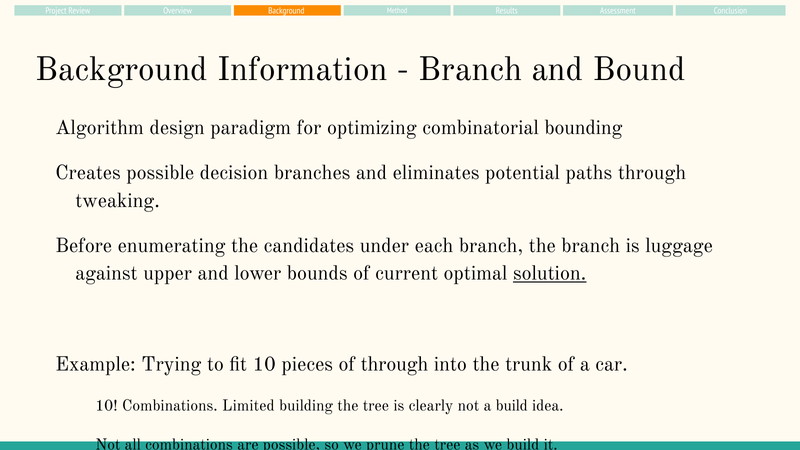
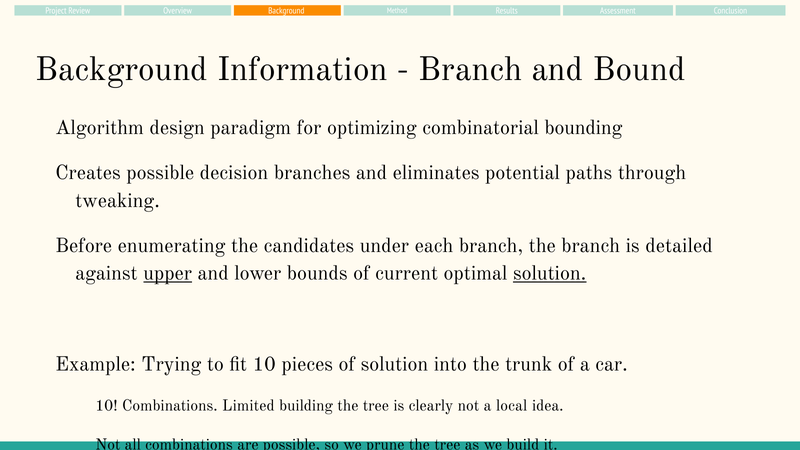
luggage: luggage -> detailed (679, 246)
upper underline: none -> present (168, 273)
of through: through -> solution (394, 364)
a build: build -> local (512, 406)
